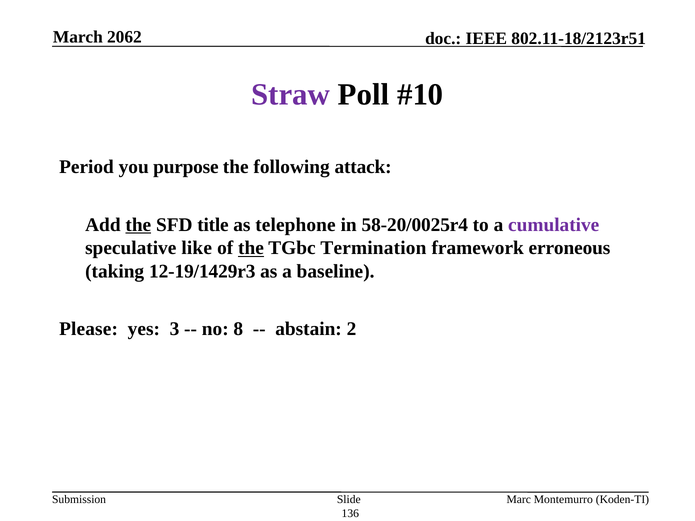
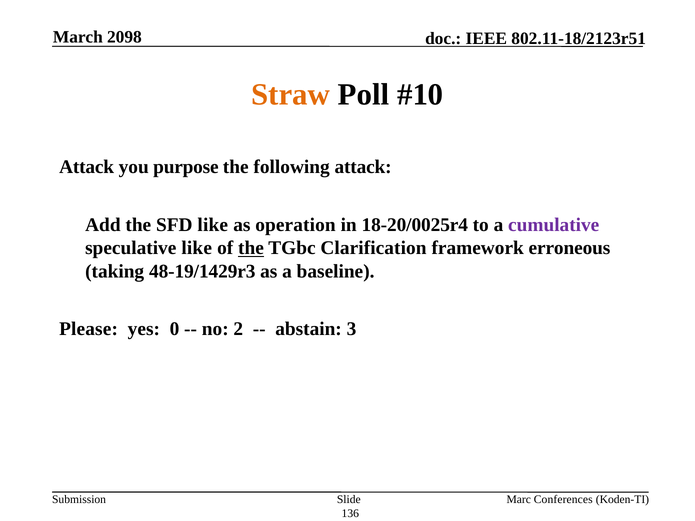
2062: 2062 -> 2098 (124, 37)
Straw colour: purple -> orange (291, 95)
Period: Period -> Attack (87, 167)
the underline: present -> none (138, 225)
SFD title: title -> like (213, 225)
telephone: telephone -> operation (295, 225)
58-20/0025r4: 58-20/0025r4 -> 18-20/0025r4 (415, 225)
Termination: Termination -> Clarification (374, 248)
12-19/1429r3: 12-19/1429r3 -> 48-19/1429r3 (202, 271)
3: 3 -> 0 (174, 329)
8: 8 -> 2 (238, 329)
2: 2 -> 3 (352, 329)
Montemurro: Montemurro -> Conferences (563, 500)
